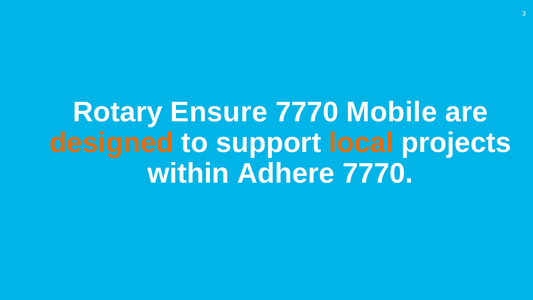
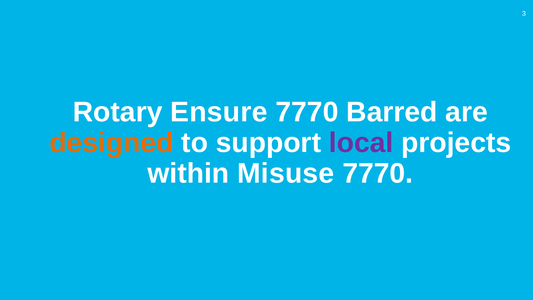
Mobile: Mobile -> Barred (392, 112)
local colour: orange -> purple (361, 143)
Adhere: Adhere -> Misuse (286, 173)
